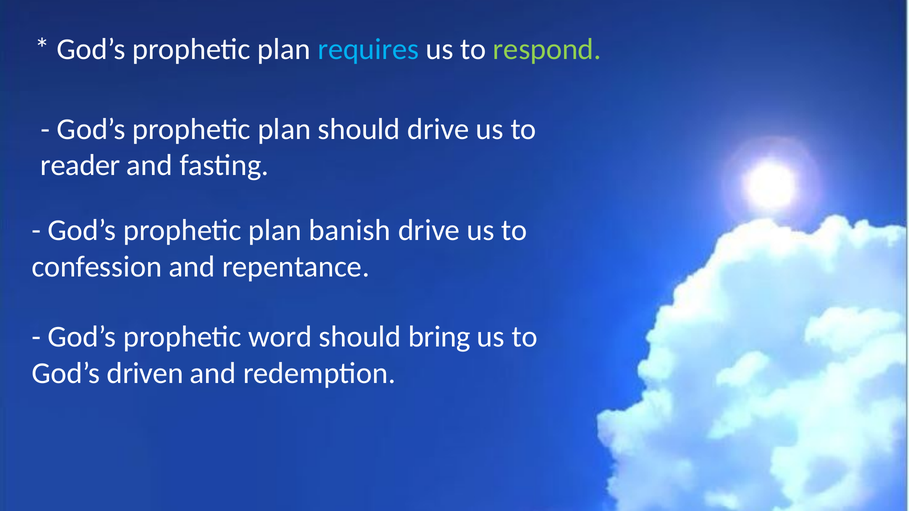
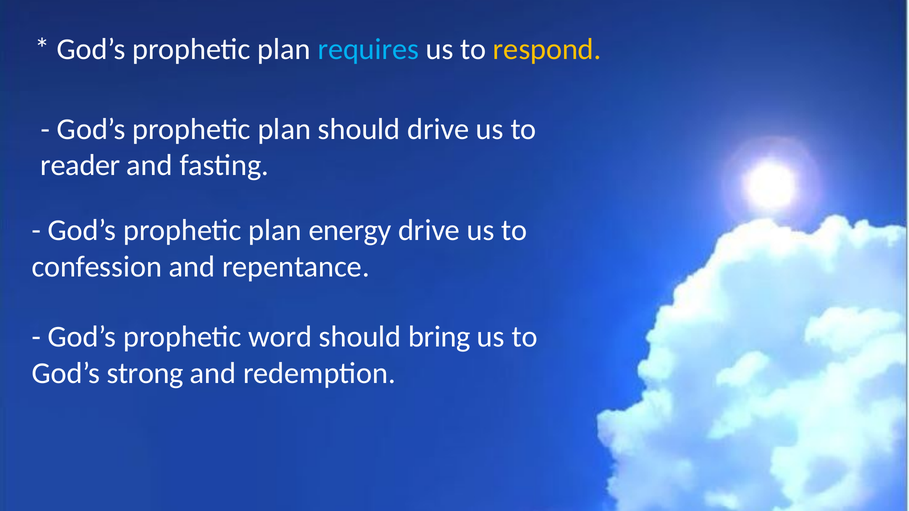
respond colour: light green -> yellow (547, 49)
banish: banish -> energy (350, 230)
driven: driven -> strong (145, 373)
